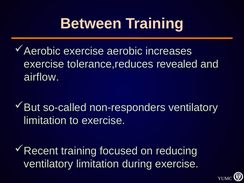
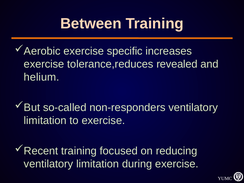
aerobic: aerobic -> specific (125, 51)
airflow: airflow -> helium (42, 77)
